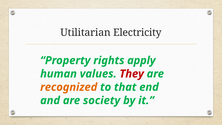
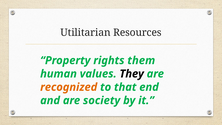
Electricity: Electricity -> Resources (137, 33)
apply: apply -> them (141, 60)
They colour: red -> black (132, 74)
